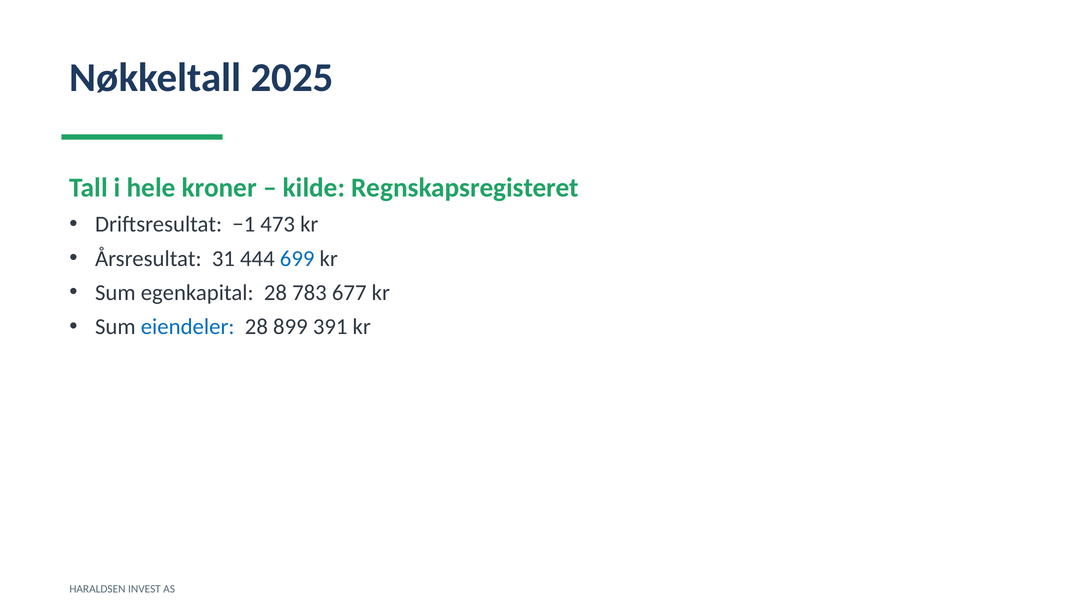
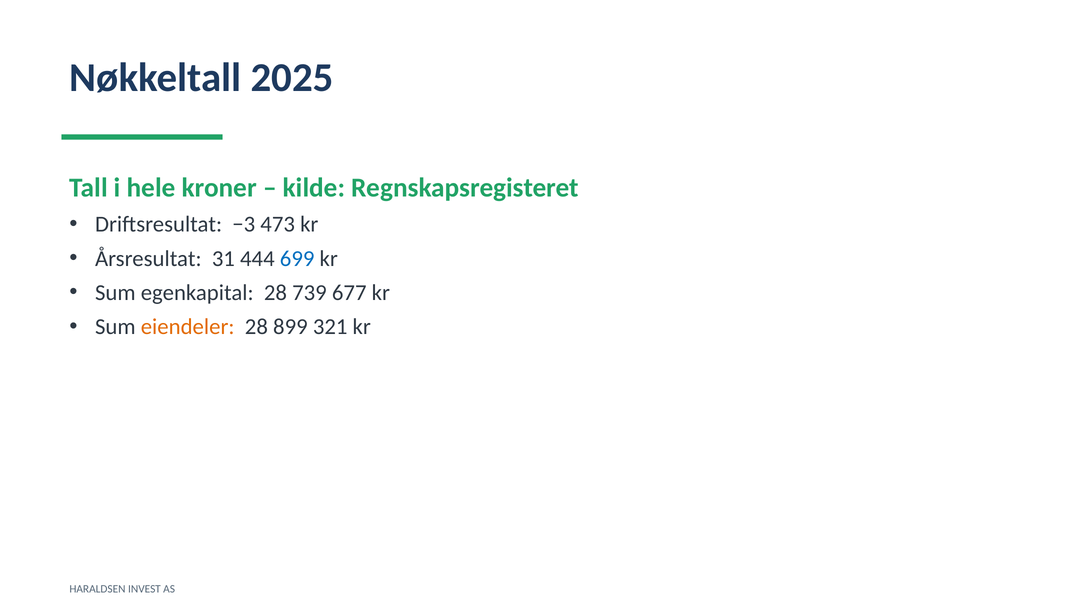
−1: −1 -> −3 (244, 225)
783: 783 -> 739 (309, 293)
eiendeler colour: blue -> orange (188, 327)
391: 391 -> 321 (330, 327)
